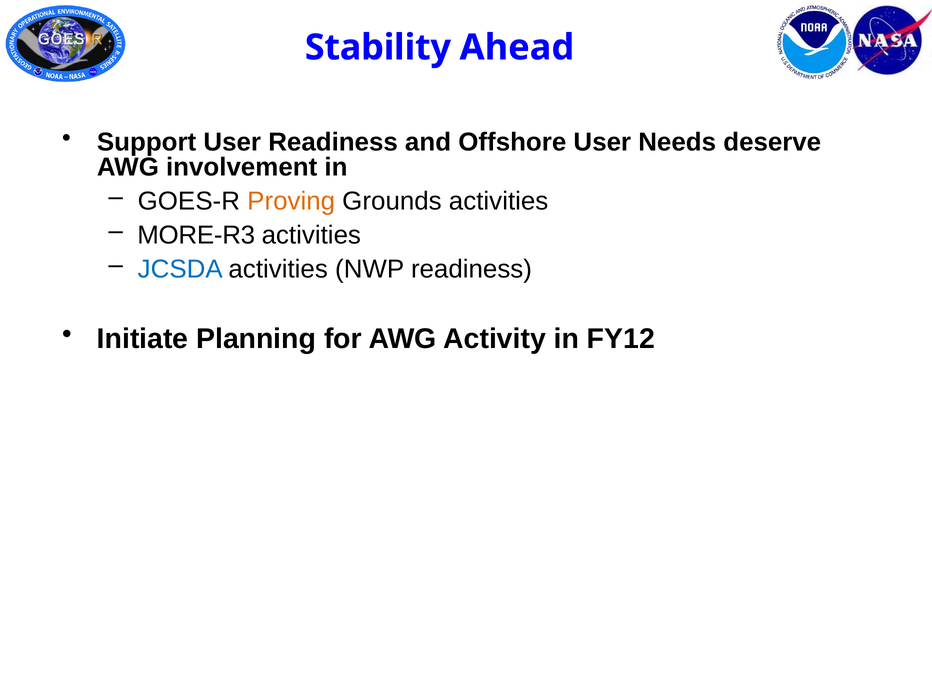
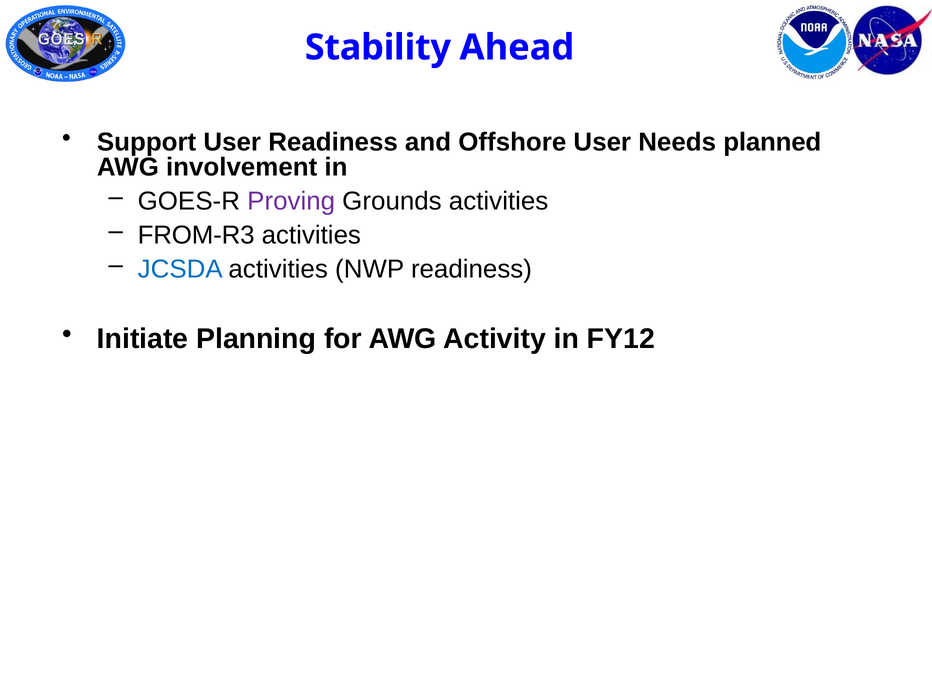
deserve: deserve -> planned (772, 142)
Proving colour: orange -> purple (291, 201)
MORE-R3: MORE-R3 -> FROM-R3 (196, 235)
